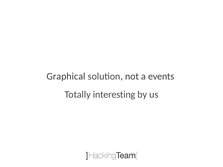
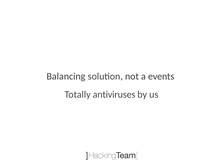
Graphical: Graphical -> Balancing (66, 76)
interesting: interesting -> antiviruses (114, 95)
